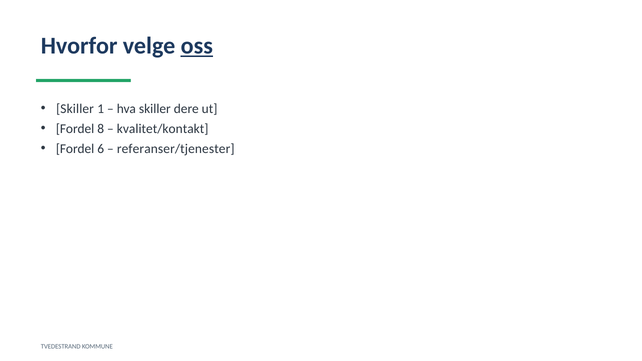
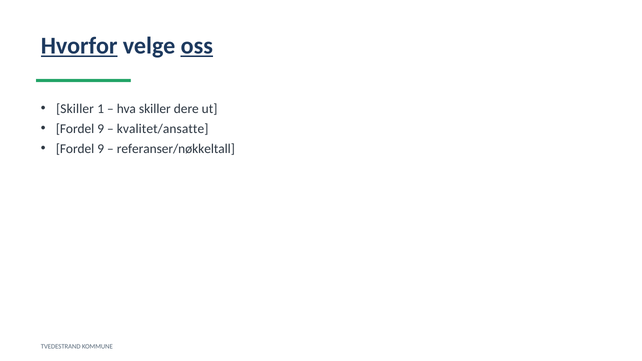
Hvorfor underline: none -> present (79, 46)
8: 8 -> 9 (101, 129)
kvalitet/kontakt: kvalitet/kontakt -> kvalitet/ansatte (163, 129)
6: 6 -> 9 (101, 149)
referanser/tjenester: referanser/tjenester -> referanser/nøkkeltall (176, 149)
